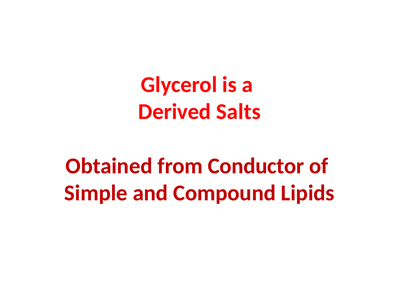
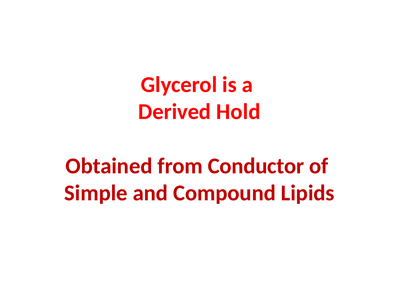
Salts: Salts -> Hold (238, 112)
